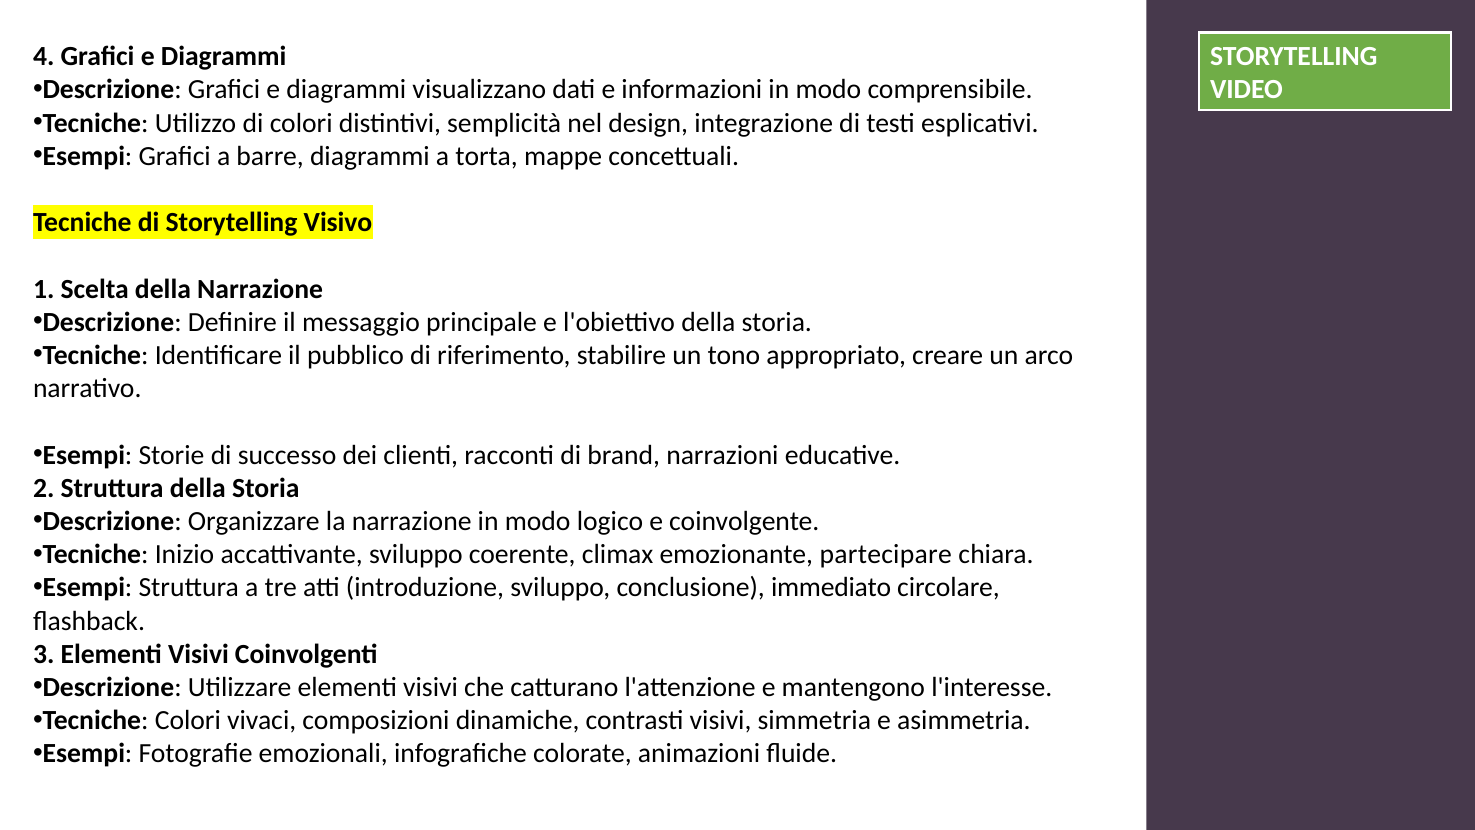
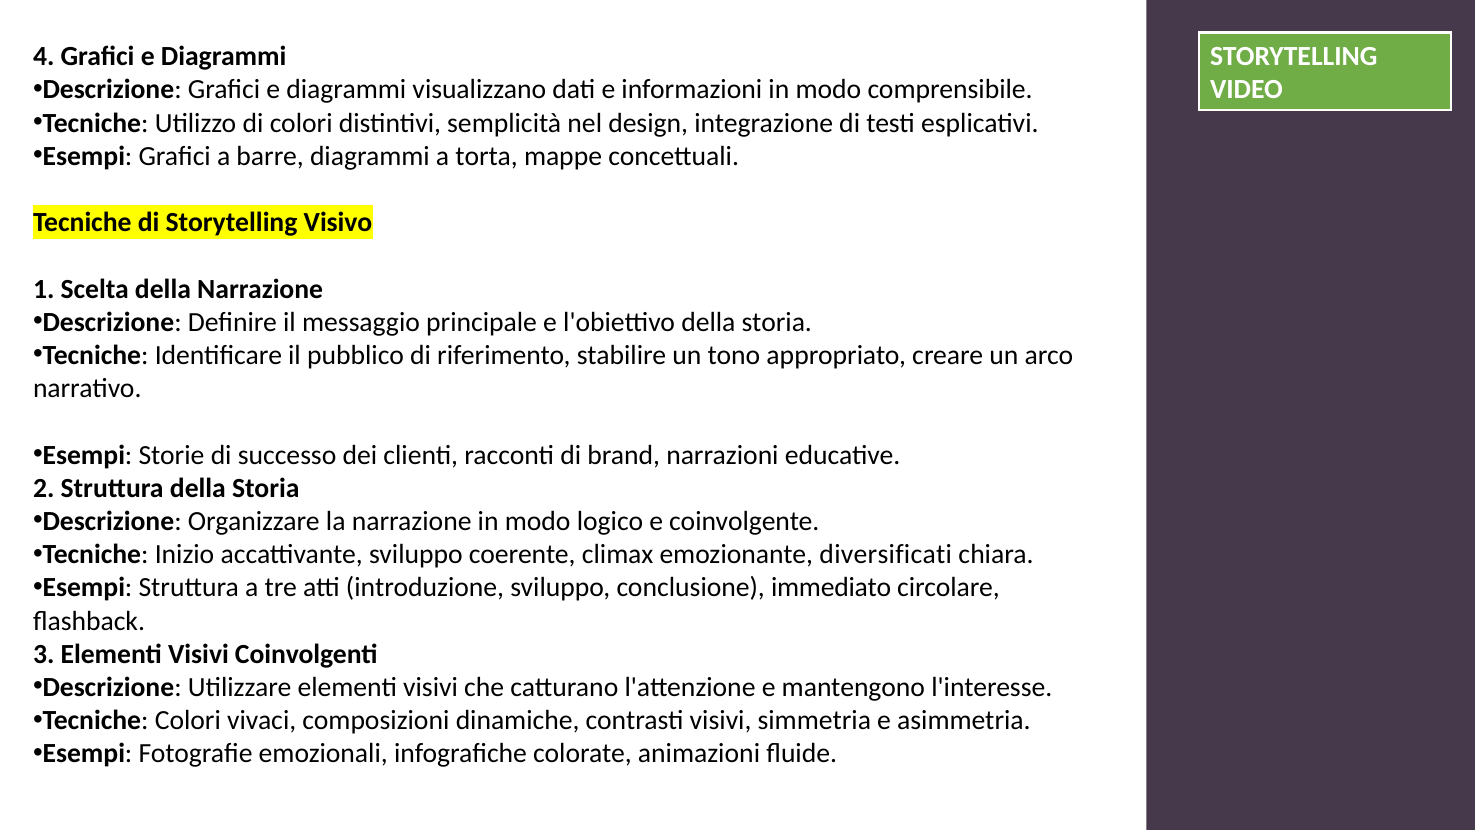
partecipare: partecipare -> diversificati (886, 554)
